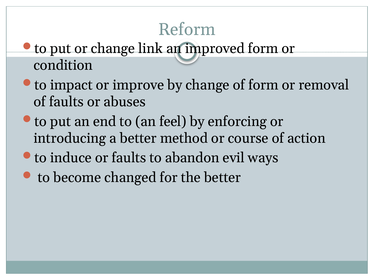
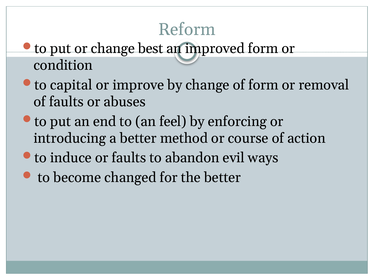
link: link -> best (151, 49)
impact: impact -> capital (71, 85)
